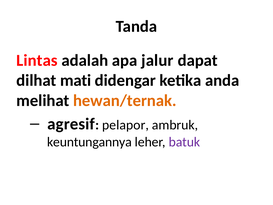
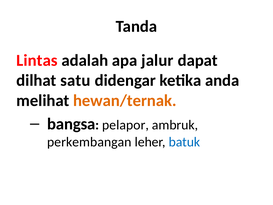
mati: mati -> satu (75, 80)
agresif: agresif -> bangsa (71, 124)
keuntungannya: keuntungannya -> perkembangan (89, 142)
batuk colour: purple -> blue (184, 142)
